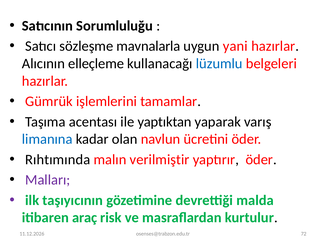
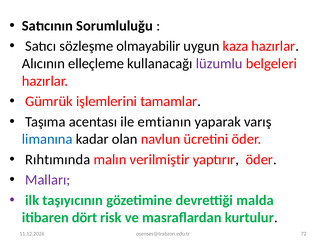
mavnalarla: mavnalarla -> olmayabilir (148, 46)
yani: yani -> kaza (236, 46)
lüzumlu colour: blue -> purple (219, 63)
yaptıktan: yaptıktan -> emtianın (164, 121)
araç: araç -> dört (85, 217)
